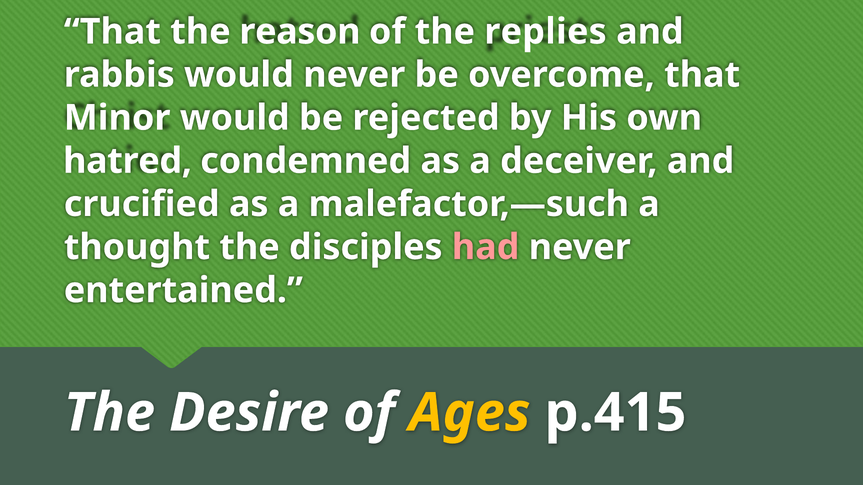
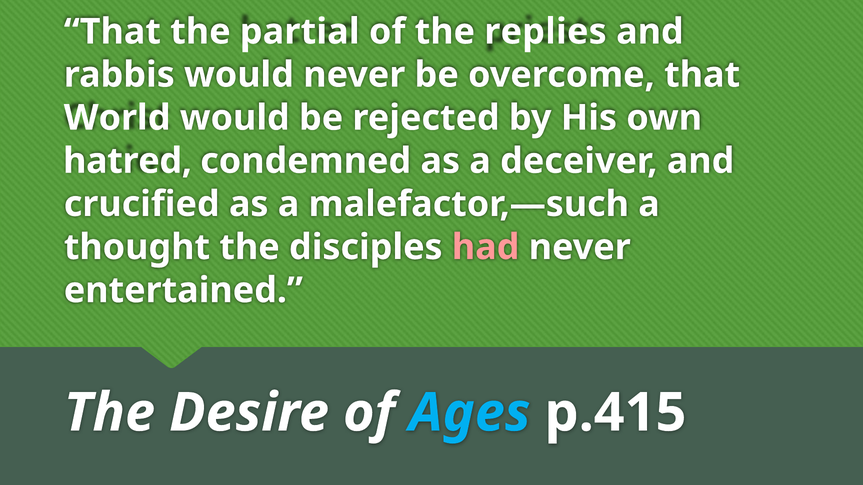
reason: reason -> partial (300, 32)
Minor: Minor -> World (117, 118)
Ages colour: yellow -> light blue (470, 413)
